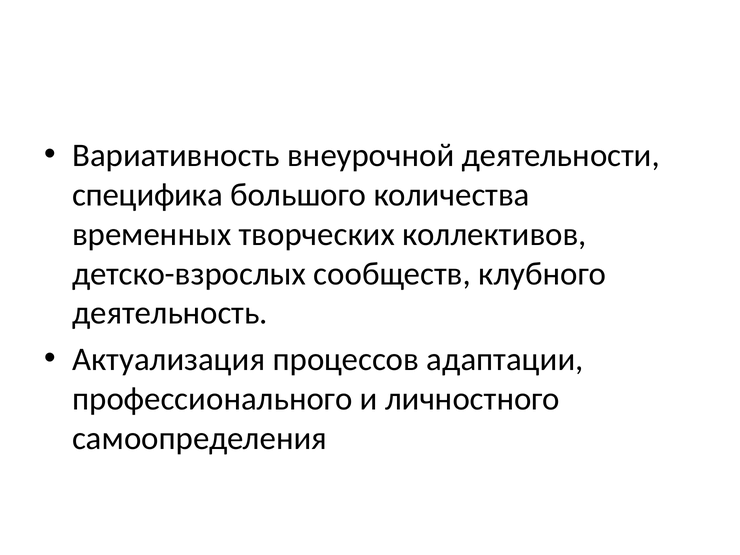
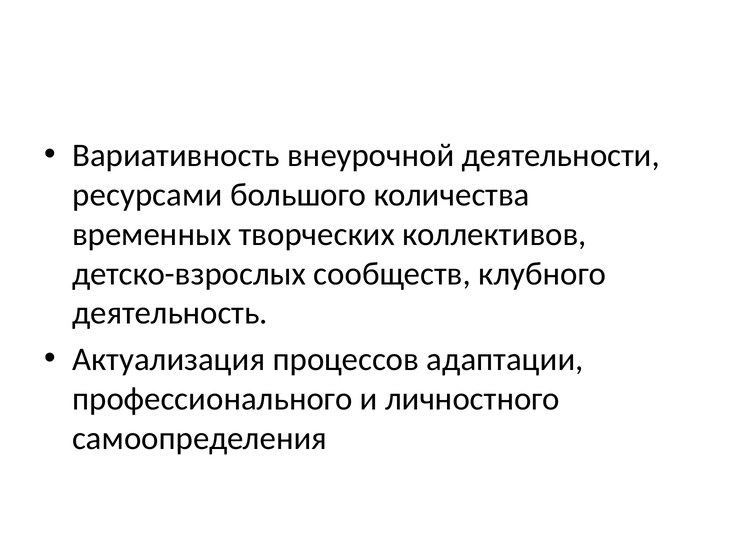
специфика: специфика -> ресурсами (147, 195)
